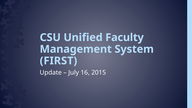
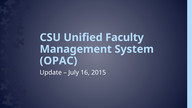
FIRST: FIRST -> OPAC (58, 61)
